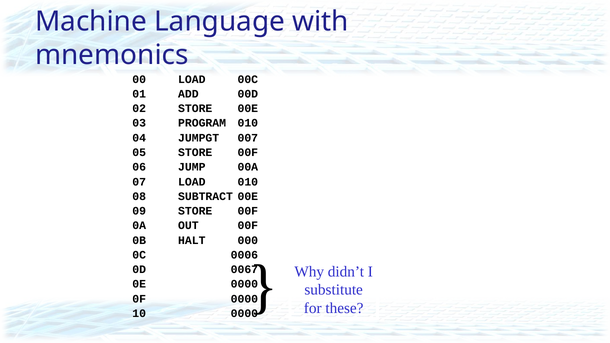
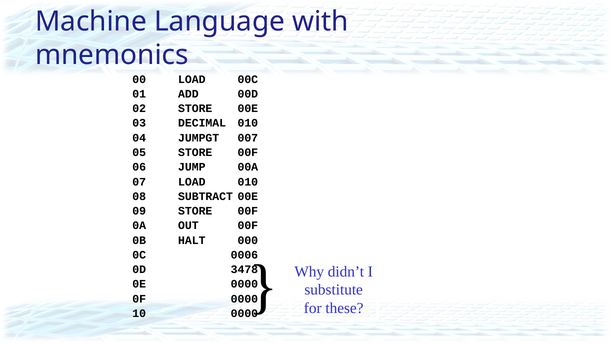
PROGRAM: PROGRAM -> DECIMAL (202, 123)
0067: 0067 -> 3478 (244, 270)
